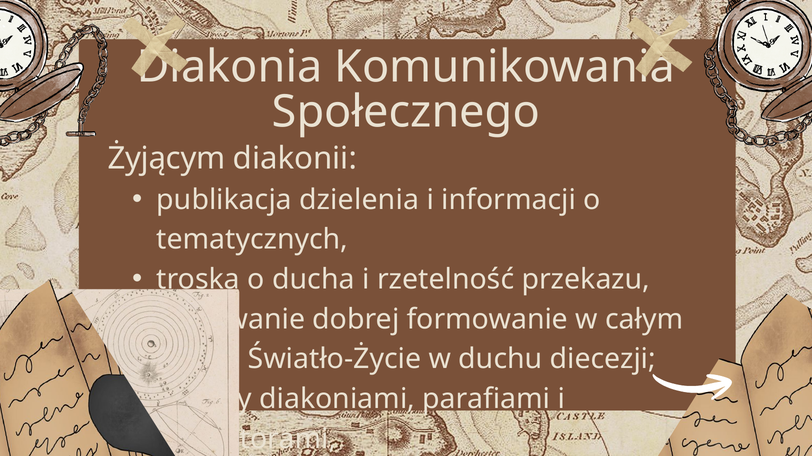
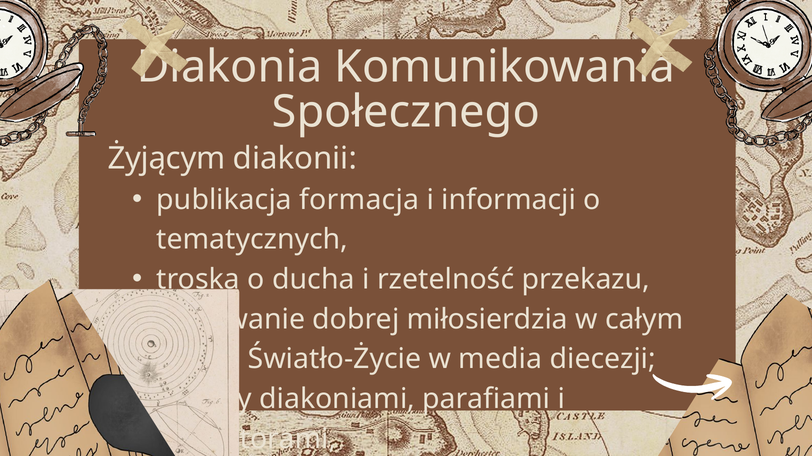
dzielenia: dzielenia -> formacja (359, 200)
formowanie: formowanie -> miłosierdzia (487, 320)
duchu: duchu -> media (500, 360)
